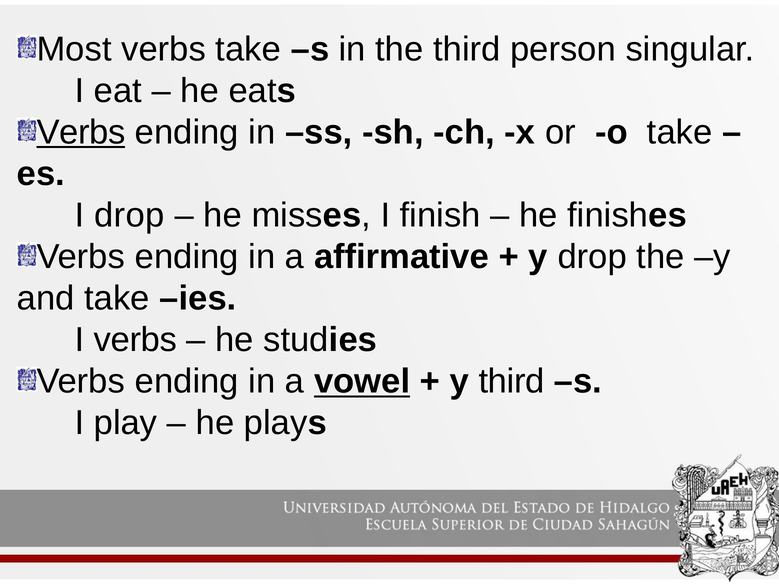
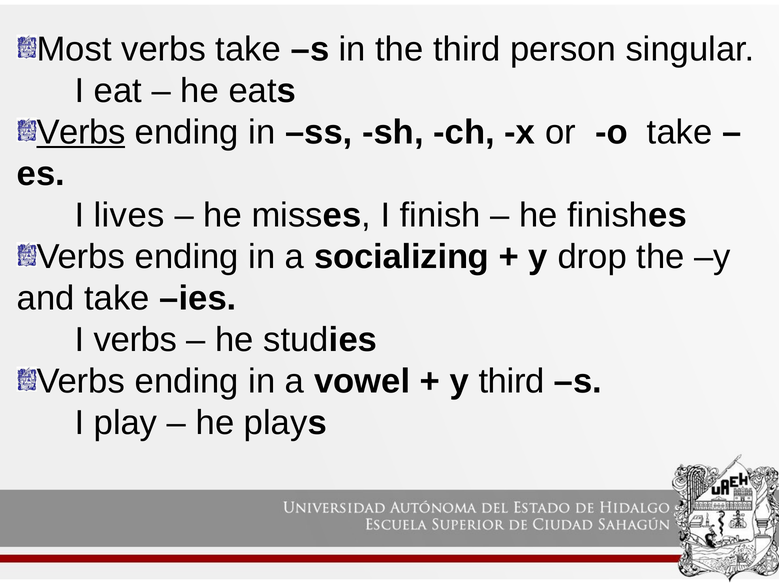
I drop: drop -> lives (129, 215)
affirmative: affirmative -> socializing (402, 257)
vowel underline: present -> none (362, 382)
